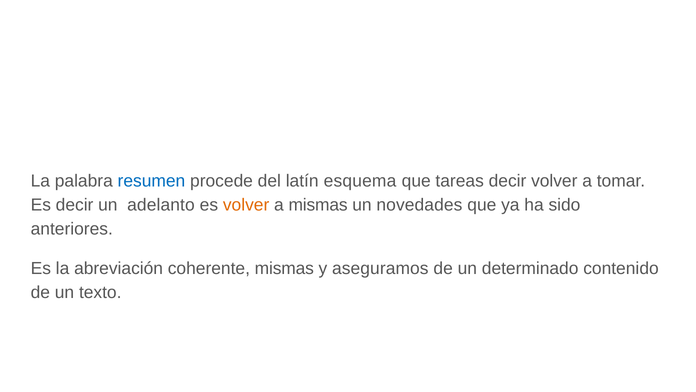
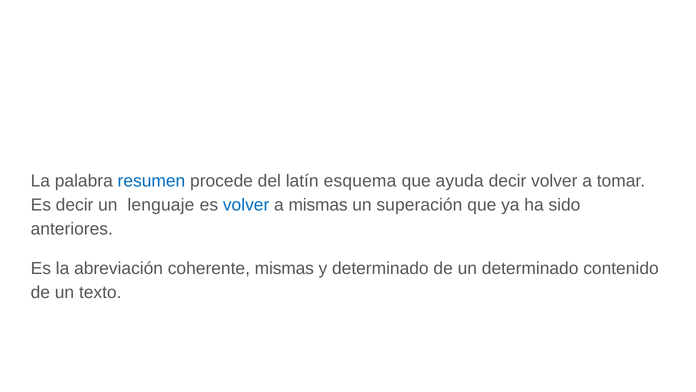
tareas: tareas -> ayuda (460, 181)
adelanto: adelanto -> lenguaje (161, 205)
volver colour: orange -> blue (246, 205)
novedades: novedades -> superación (419, 205)
y aseguramos: aseguramos -> determinado (380, 268)
